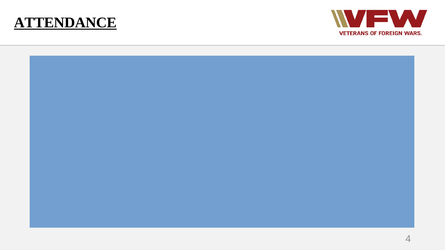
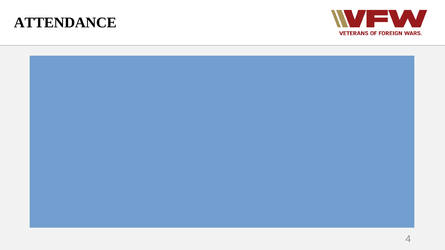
ATTENDANCE underline: present -> none (65, 23)
